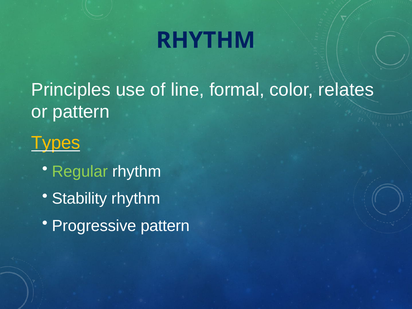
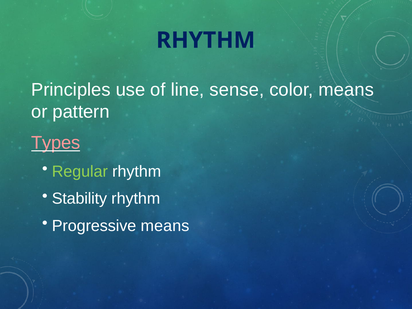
formal: formal -> sense (237, 90)
color relates: relates -> means (346, 90)
Types colour: yellow -> pink (56, 143)
Progressive pattern: pattern -> means (165, 226)
